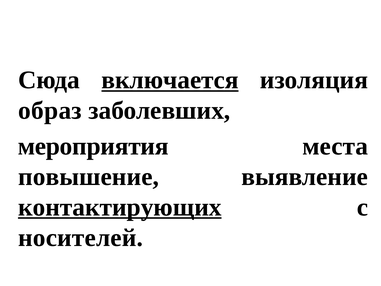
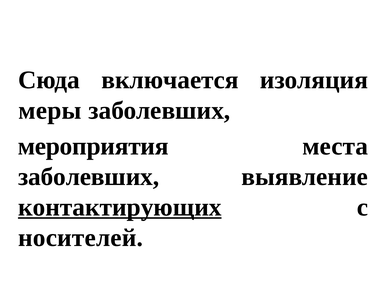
включается underline: present -> none (170, 80)
образ: образ -> меры (50, 110)
повышение: повышение -> заболевших (89, 177)
